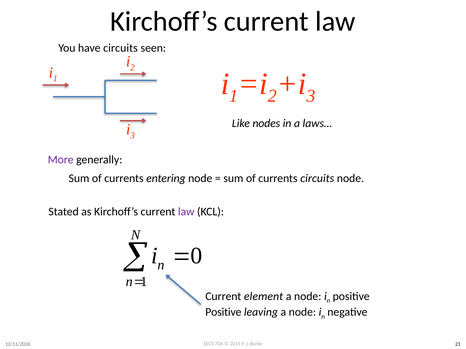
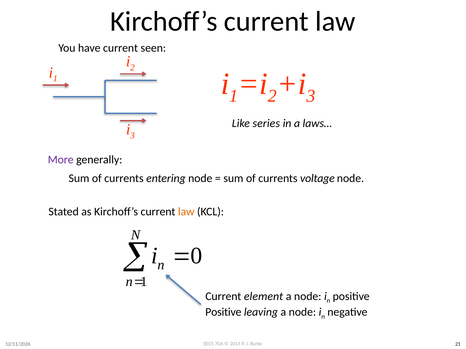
have circuits: circuits -> current (121, 48)
nodes: nodes -> series (266, 124)
currents circuits: circuits -> voltage (317, 179)
law colour: purple -> orange (186, 212)
